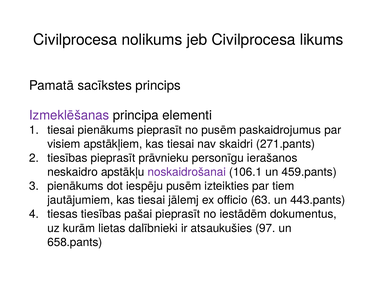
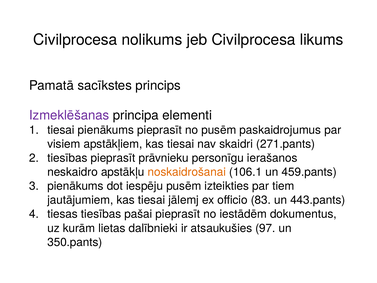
noskaidrošanai colour: purple -> orange (187, 172)
63: 63 -> 83 (261, 200)
658.pants: 658.pants -> 350.pants (75, 242)
